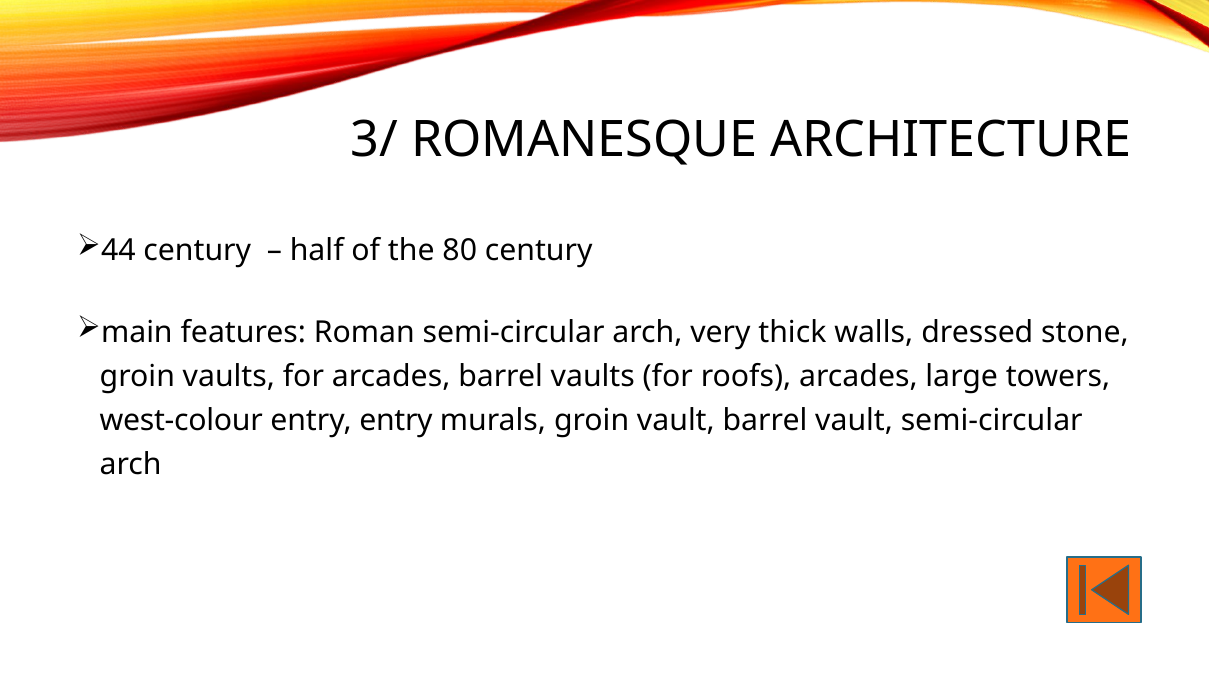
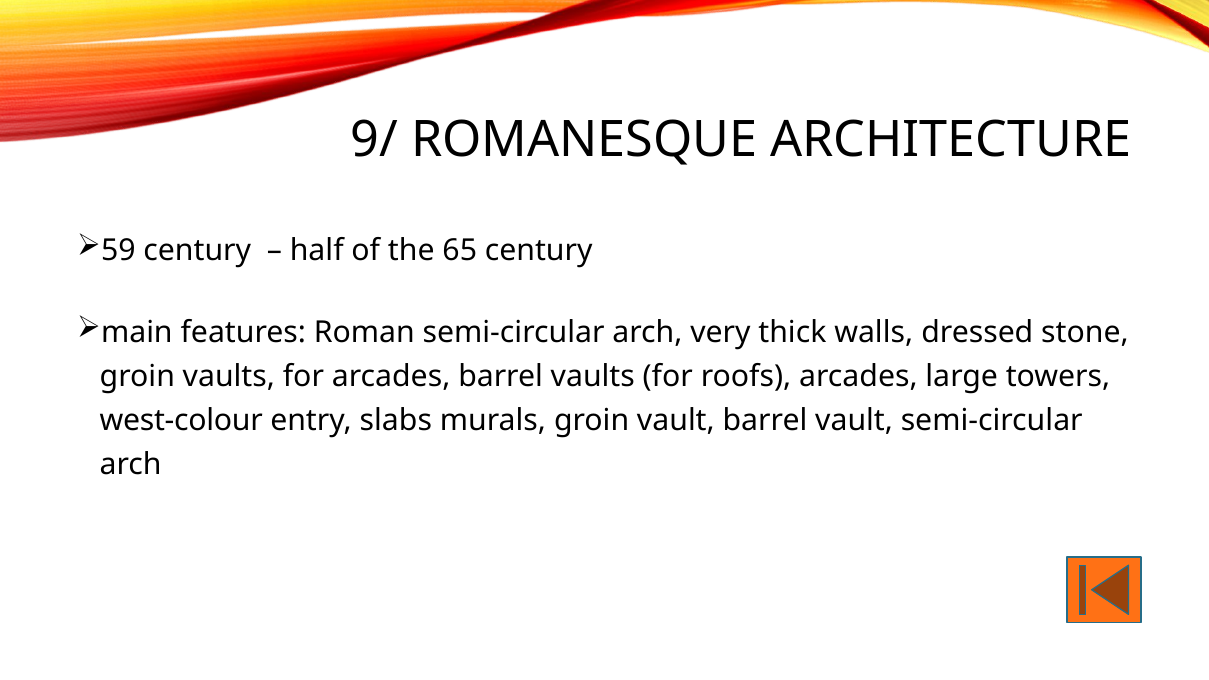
3/: 3/ -> 9/ (374, 140)
44: 44 -> 59 (118, 250)
80: 80 -> 65 (460, 250)
entry entry: entry -> slabs (396, 420)
